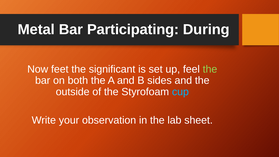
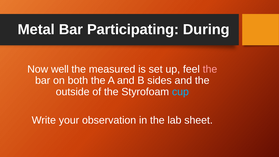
feet: feet -> well (60, 69)
significant: significant -> measured (112, 69)
the colour: light green -> pink (210, 69)
